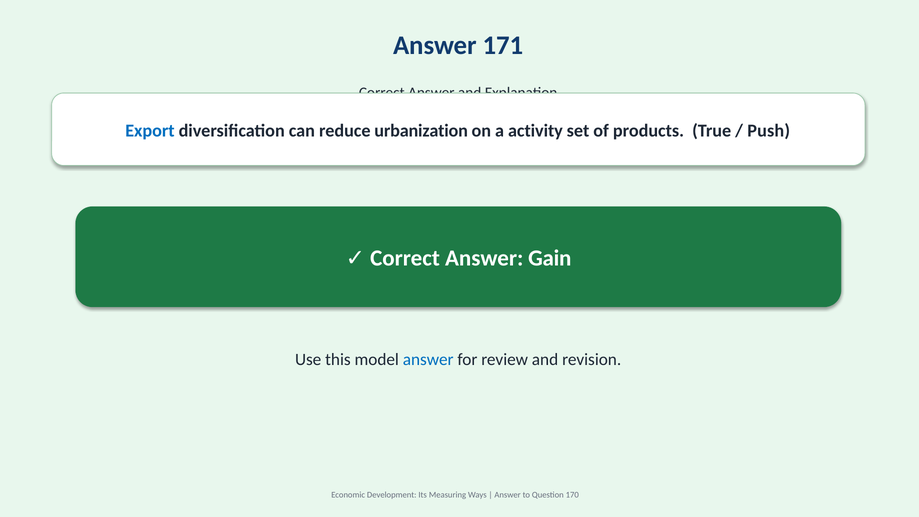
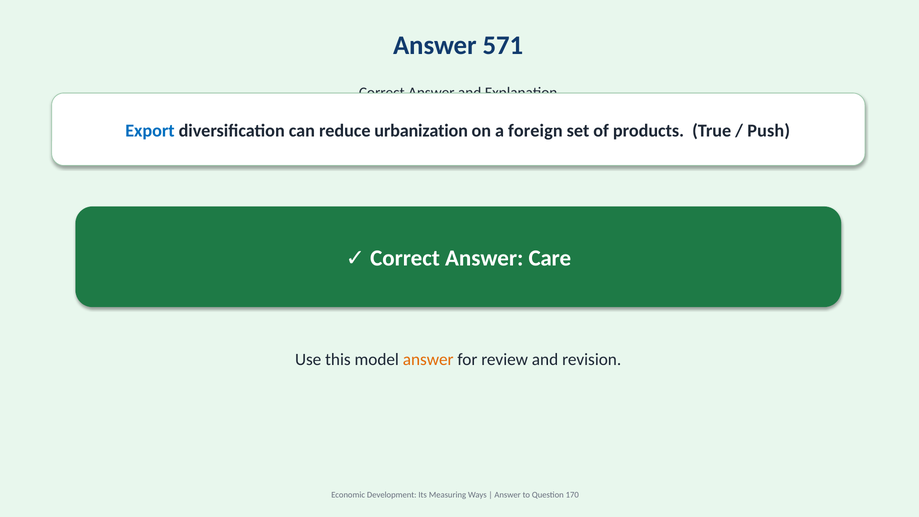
171: 171 -> 571 (503, 45)
activity: activity -> foreign (535, 130)
Gain: Gain -> Care (550, 258)
answer colour: blue -> orange (428, 360)
